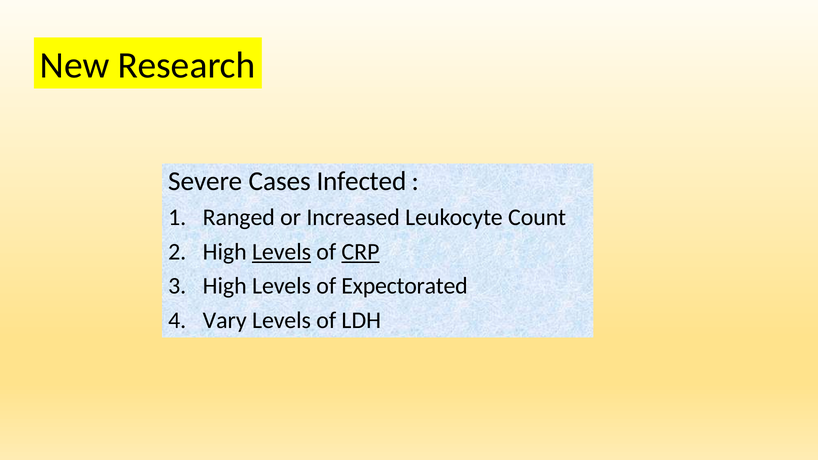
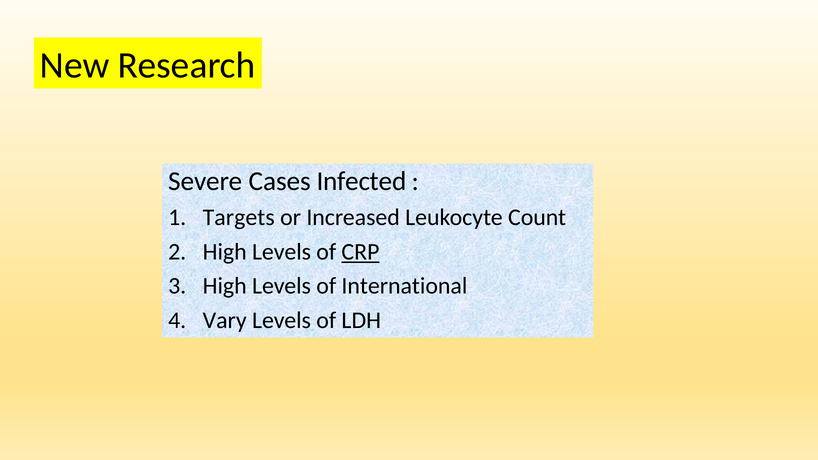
Ranged: Ranged -> Targets (239, 218)
Levels underline: present -> none (282, 252)
Expectorated: Expectorated -> International (404, 286)
